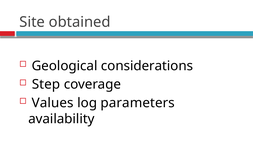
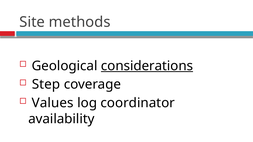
obtained: obtained -> methods (80, 22)
considerations underline: none -> present (147, 66)
parameters: parameters -> coordinator (138, 103)
